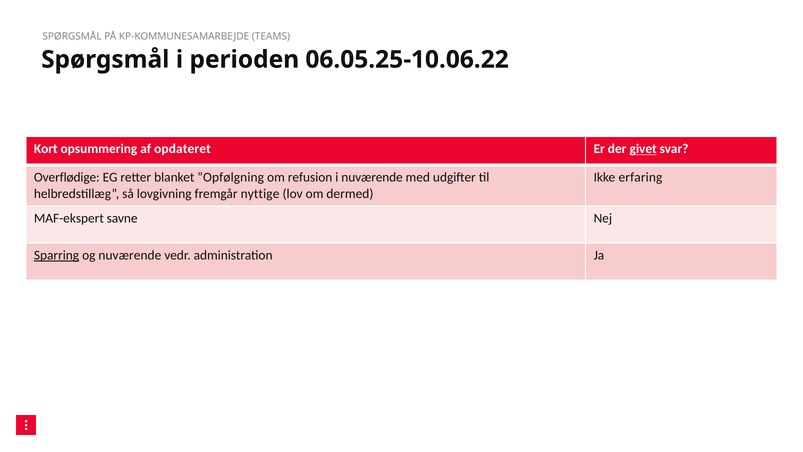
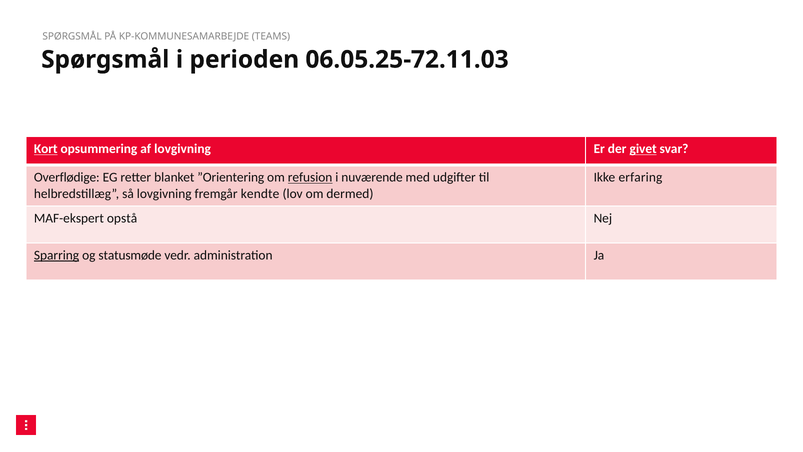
06.05.25-10.06.22: 06.05.25-10.06.22 -> 06.05.25-72.11.03 (407, 60)
Kort underline: none -> present (46, 149)
af opdateret: opdateret -> lovgivning (183, 149)
”Opfølgning: ”Opfølgning -> ”Orientering (231, 177)
refusion underline: none -> present (310, 177)
nyttige: nyttige -> kendte (260, 194)
savne: savne -> opstå (122, 218)
og nuværende: nuværende -> statusmøde (130, 255)
